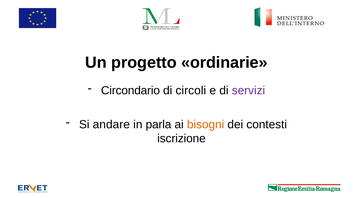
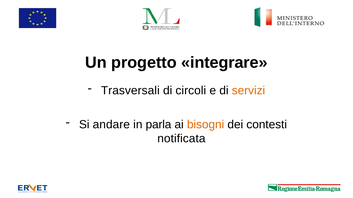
ordinarie: ordinarie -> integrare (224, 63)
Circondario: Circondario -> Trasversali (130, 91)
servizi colour: purple -> orange (248, 91)
iscrizione: iscrizione -> notificata (181, 139)
